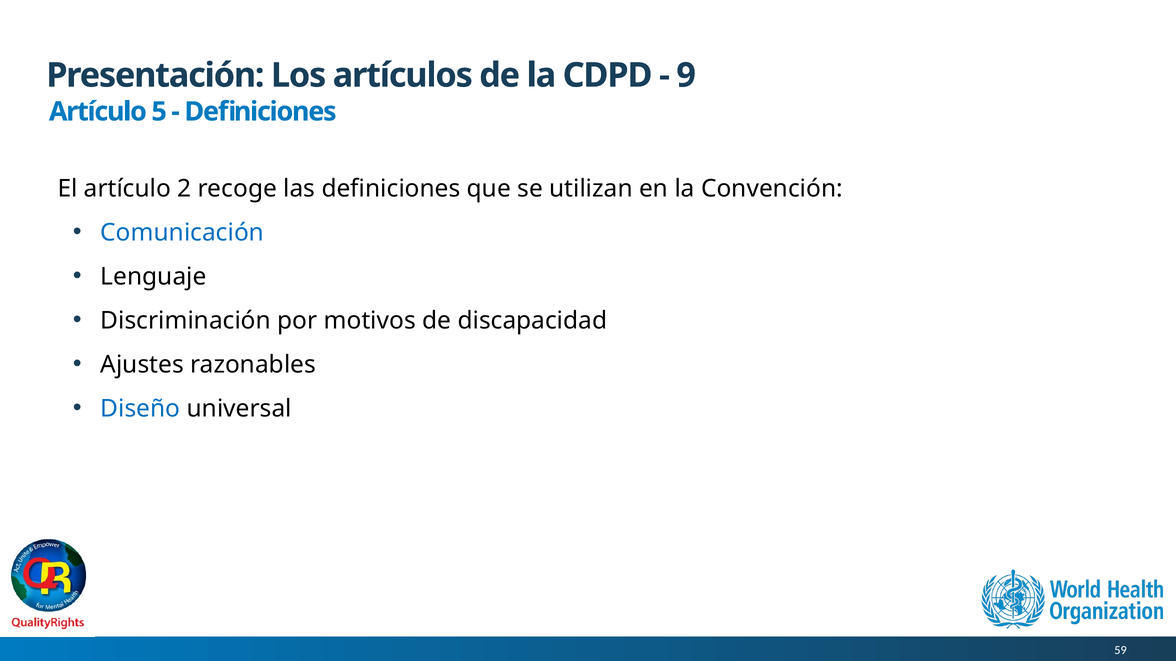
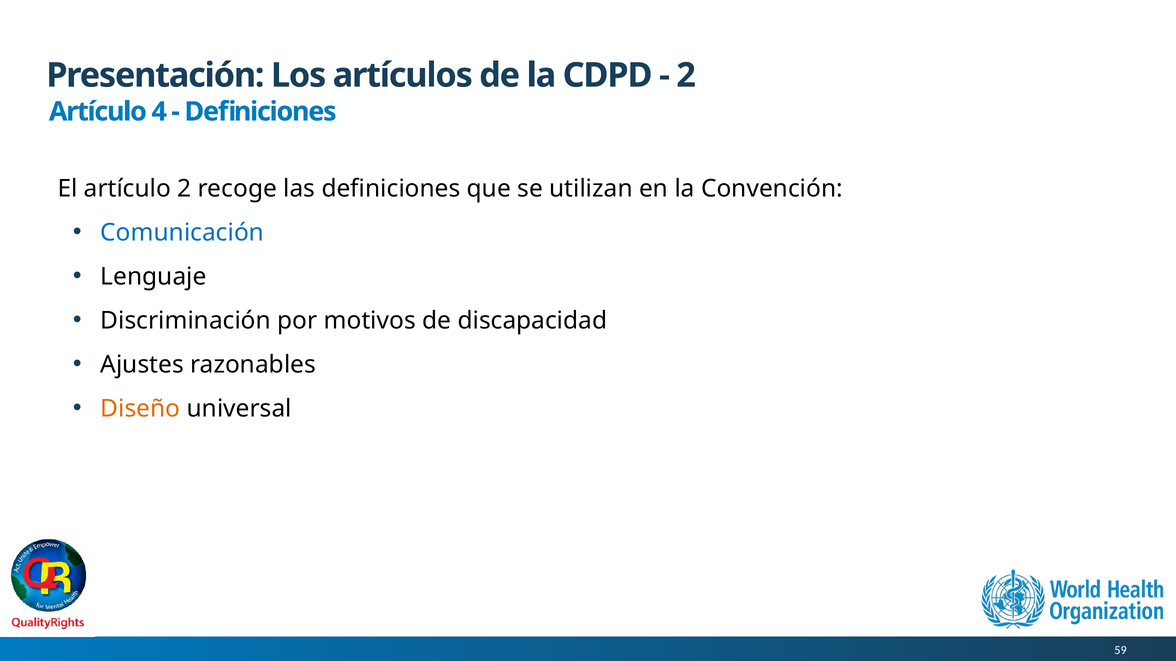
9: 9 -> 2 (686, 75)
5: 5 -> 4 (159, 112)
Diseño colour: blue -> orange (140, 409)
